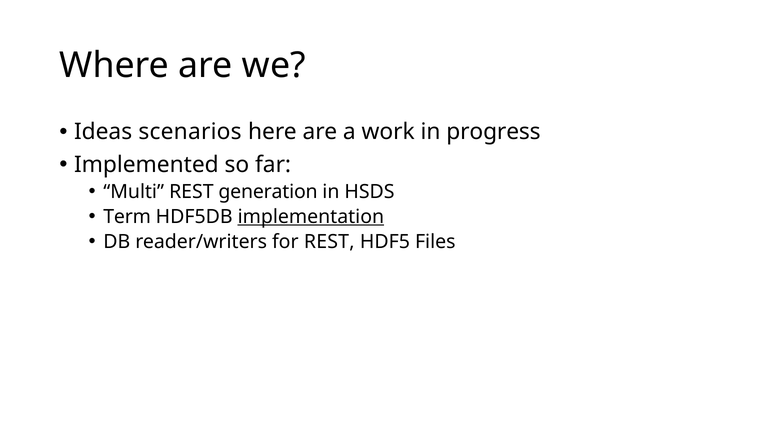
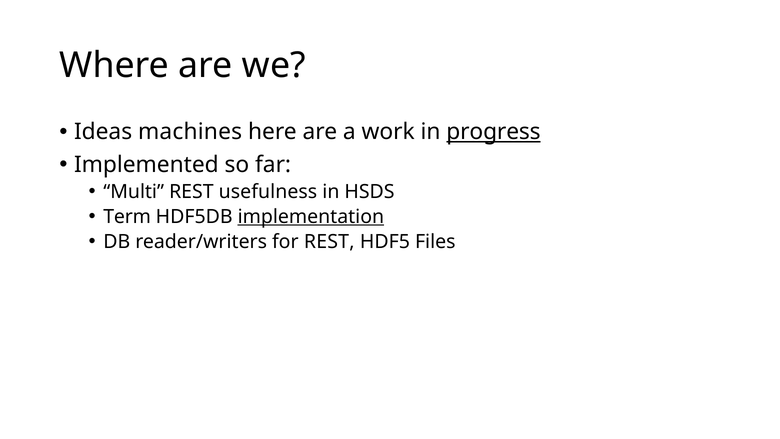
scenarios: scenarios -> machines (190, 132)
progress underline: none -> present (494, 132)
generation: generation -> usefulness (268, 191)
